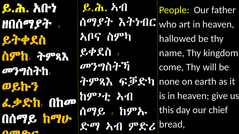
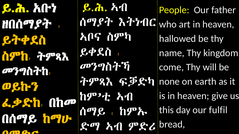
chief: chief -> fulfil (218, 110)
